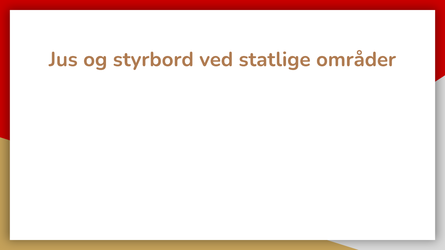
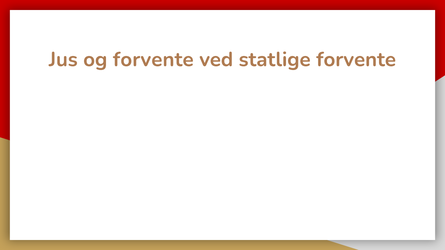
og styrbord: styrbord -> forvente (153, 59)
statlige områder: områder -> forvente (356, 59)
